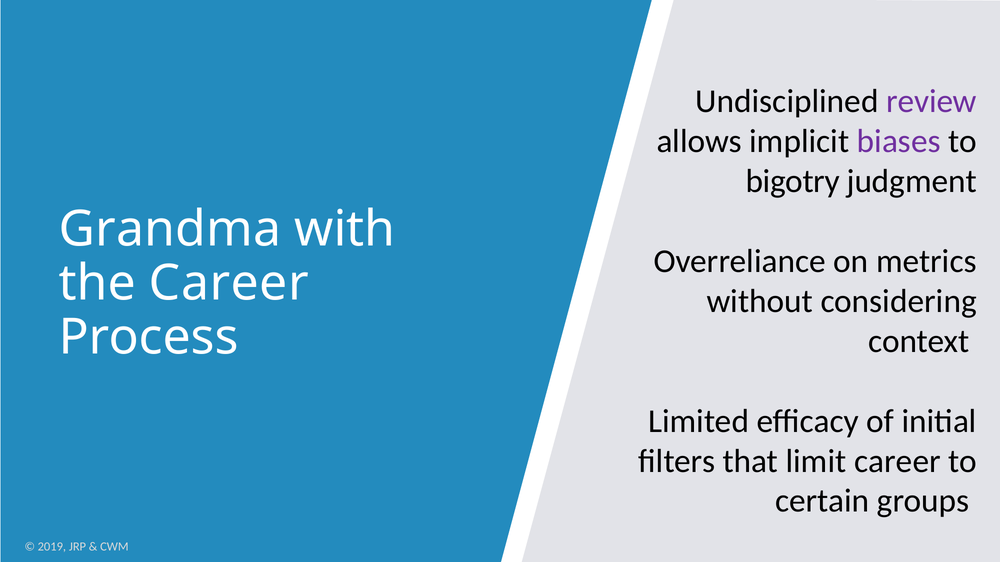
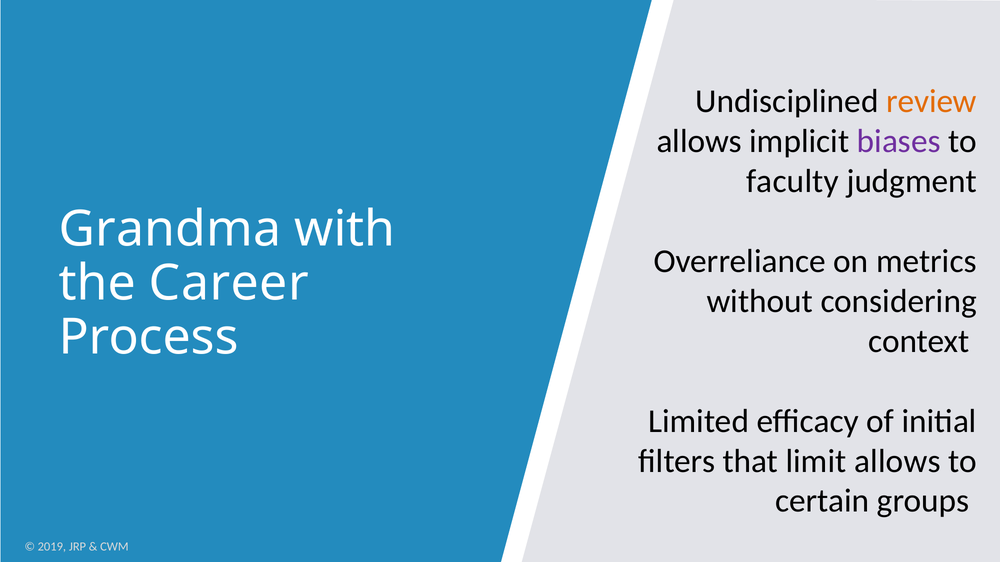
review colour: purple -> orange (931, 101)
bigotry: bigotry -> faculty (792, 181)
limit career: career -> allows (897, 461)
